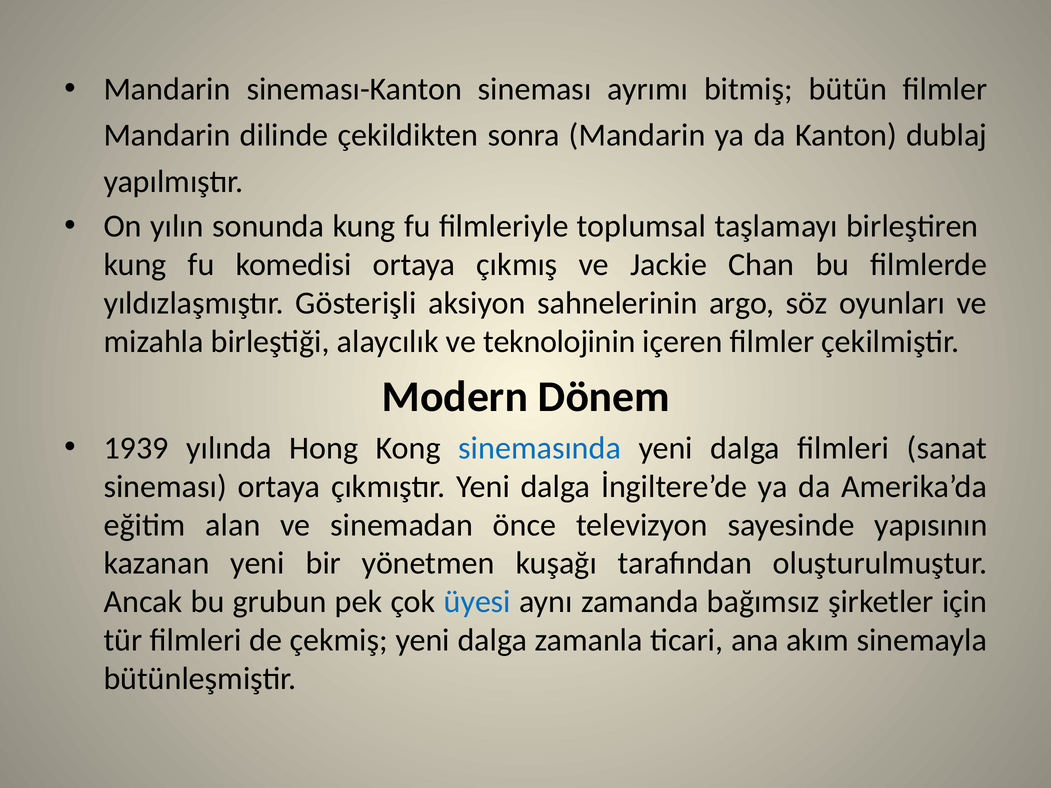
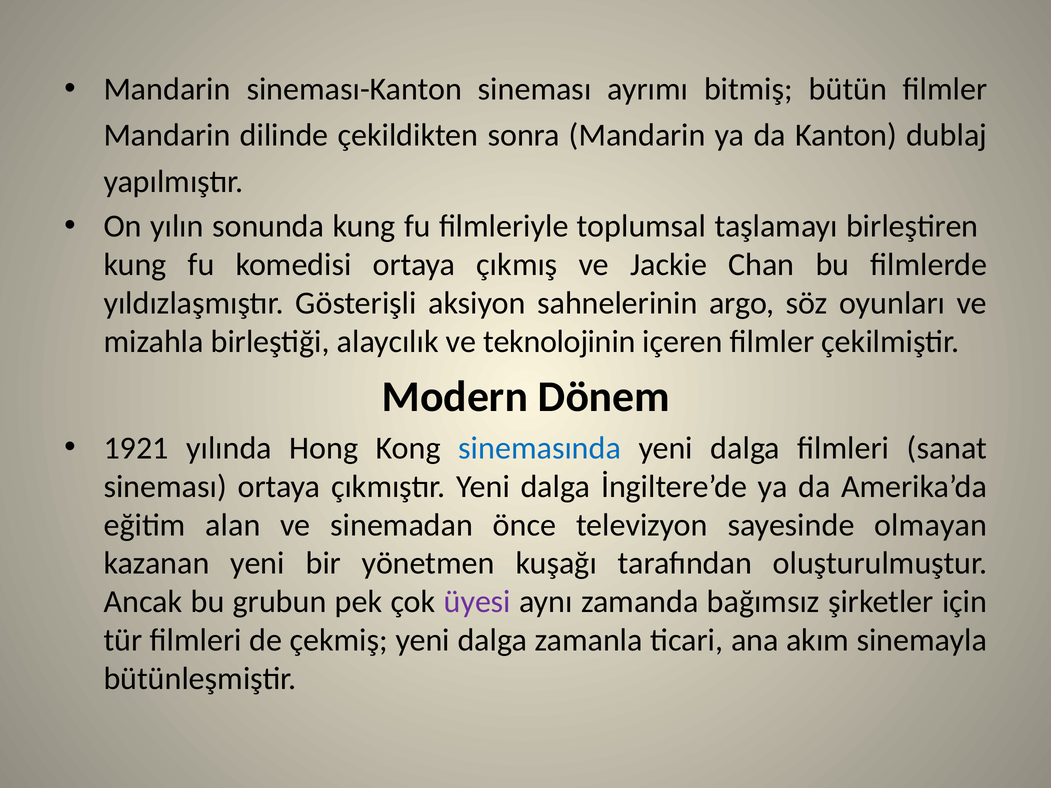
1939: 1939 -> 1921 (136, 448)
yapısının: yapısının -> olmayan (931, 525)
üyesi colour: blue -> purple (477, 602)
